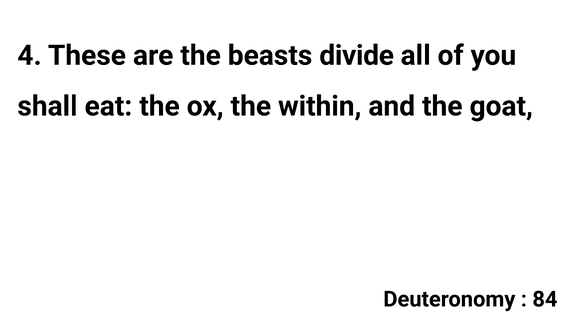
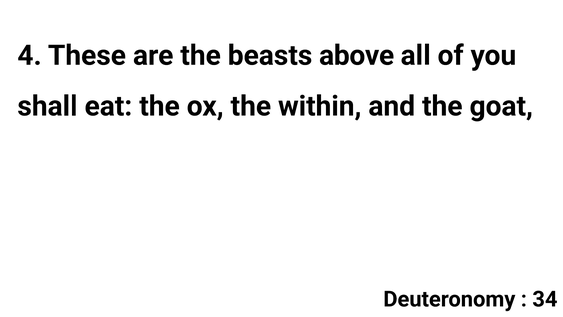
divide: divide -> above (357, 55)
84: 84 -> 34 (545, 299)
